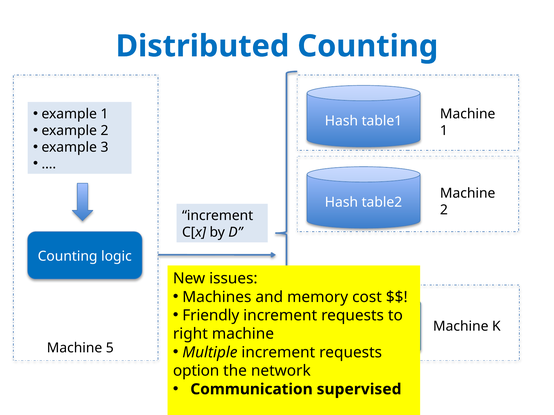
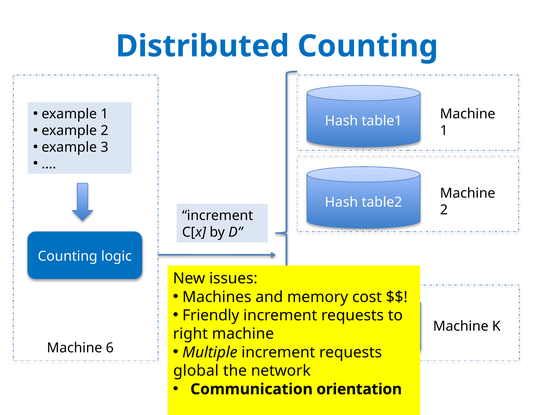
5: 5 -> 6 (110, 348)
option: option -> global (196, 371)
supervised: supervised -> orientation (359, 390)
